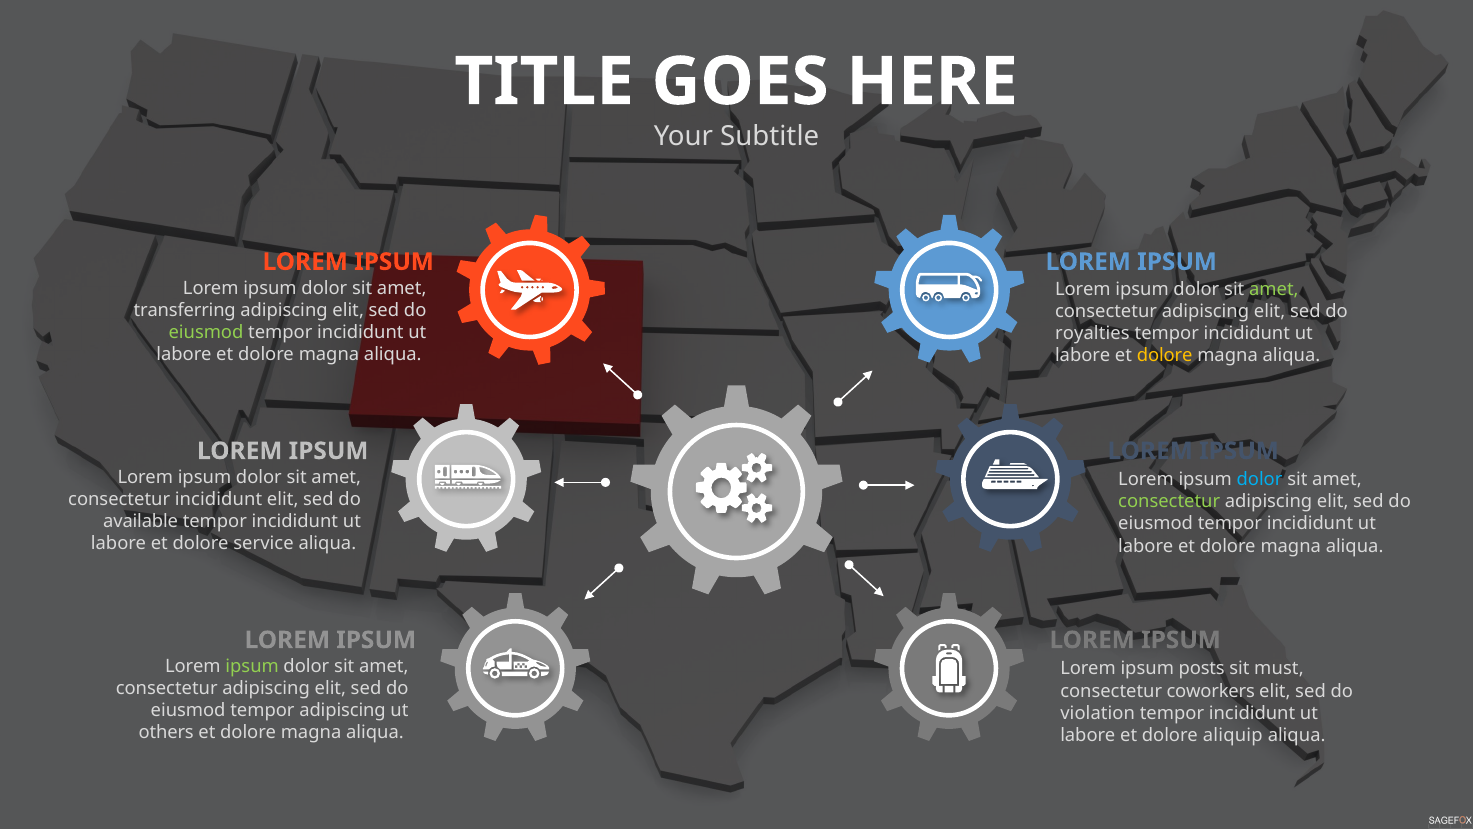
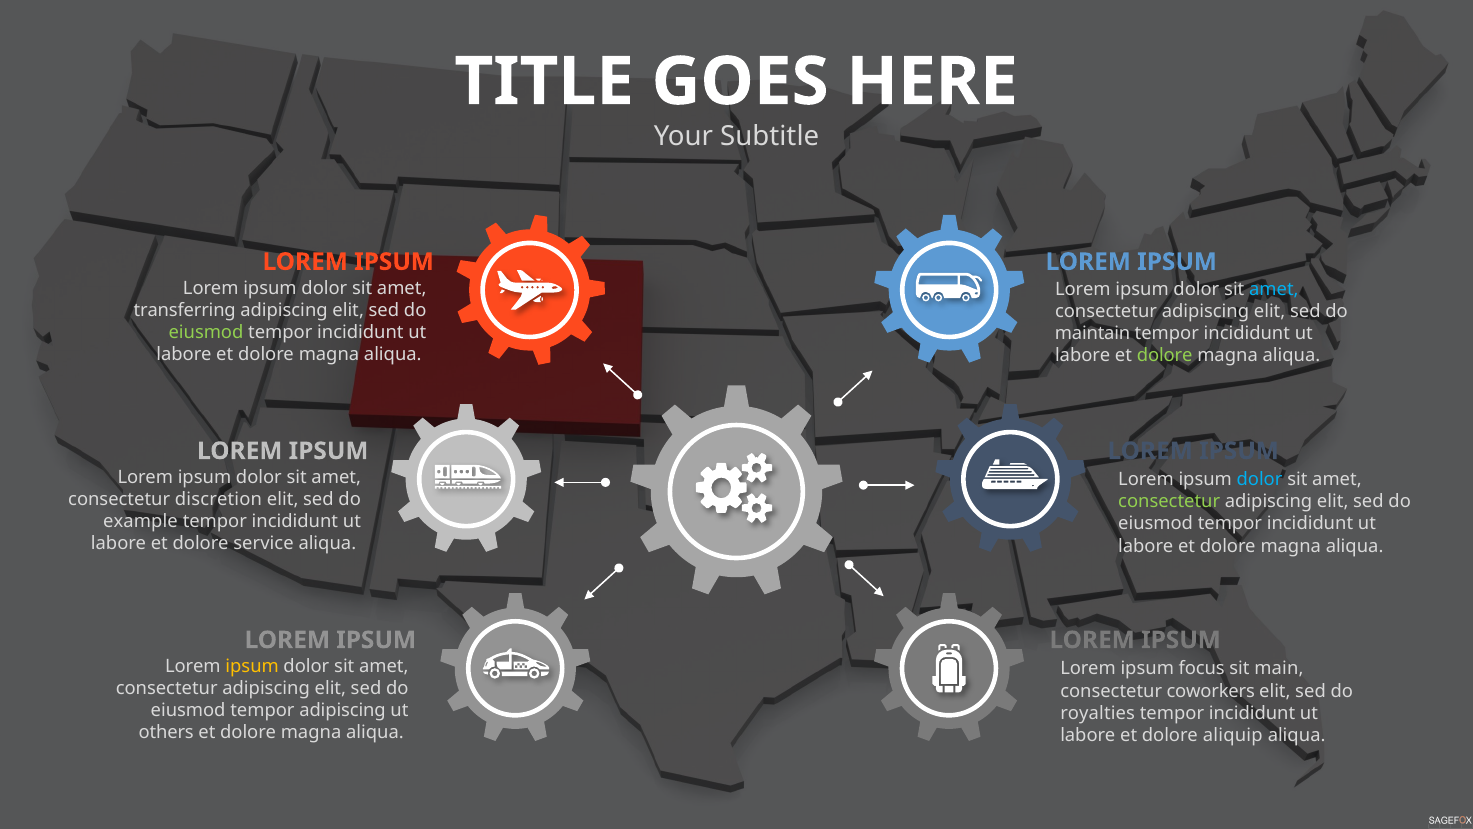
amet colour: light green -> light blue (1274, 289)
royalties: royalties -> maintain (1093, 333)
dolore colour: yellow -> light green (1165, 355)
consectetur incididunt: incididunt -> discretion (218, 499)
available: available -> example (140, 521)
ipsum colour: light green -> yellow (252, 666)
posts: posts -> focus (1202, 669)
must: must -> main (1279, 669)
violation: violation -> royalties (1098, 713)
